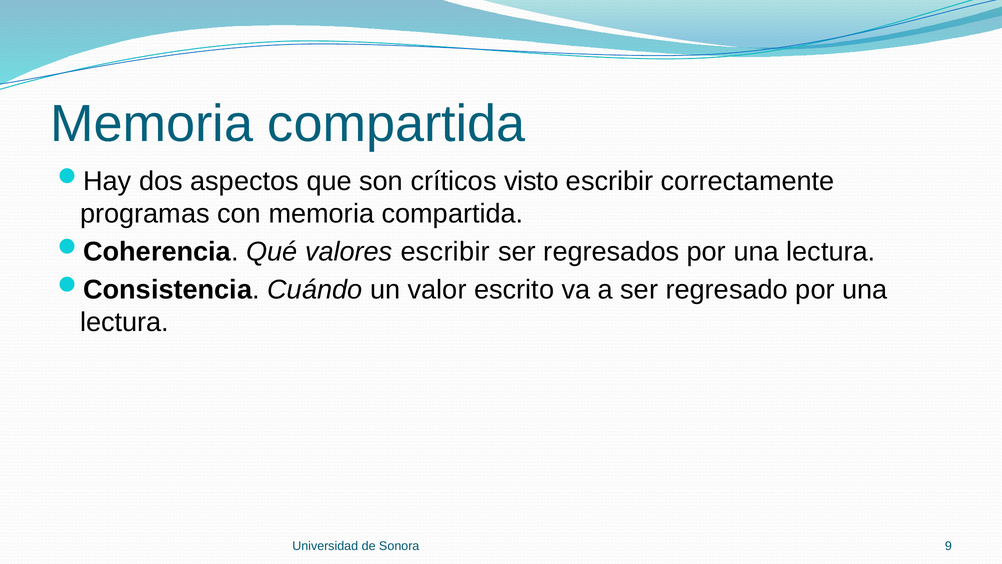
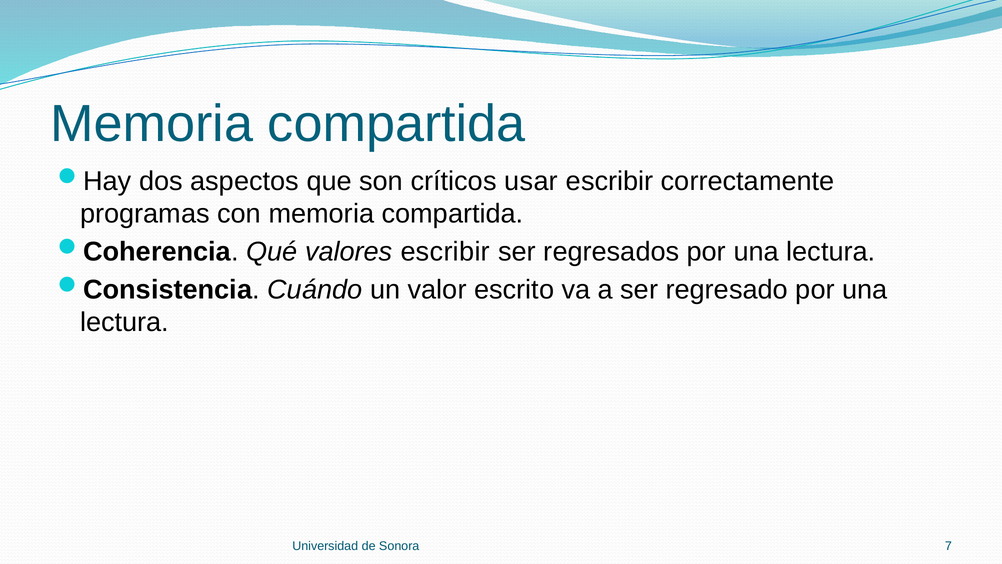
visto: visto -> usar (531, 181)
9: 9 -> 7 (948, 546)
